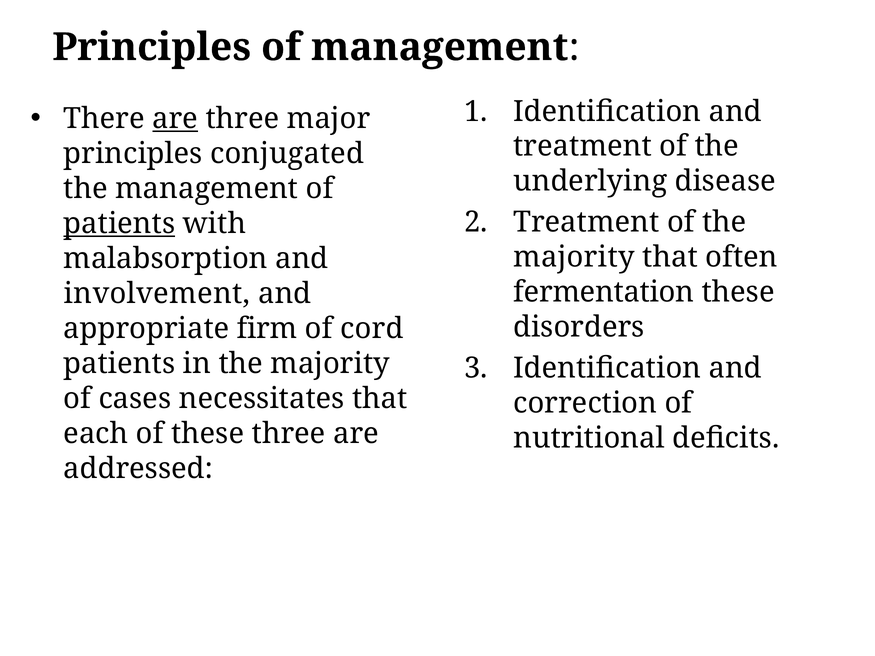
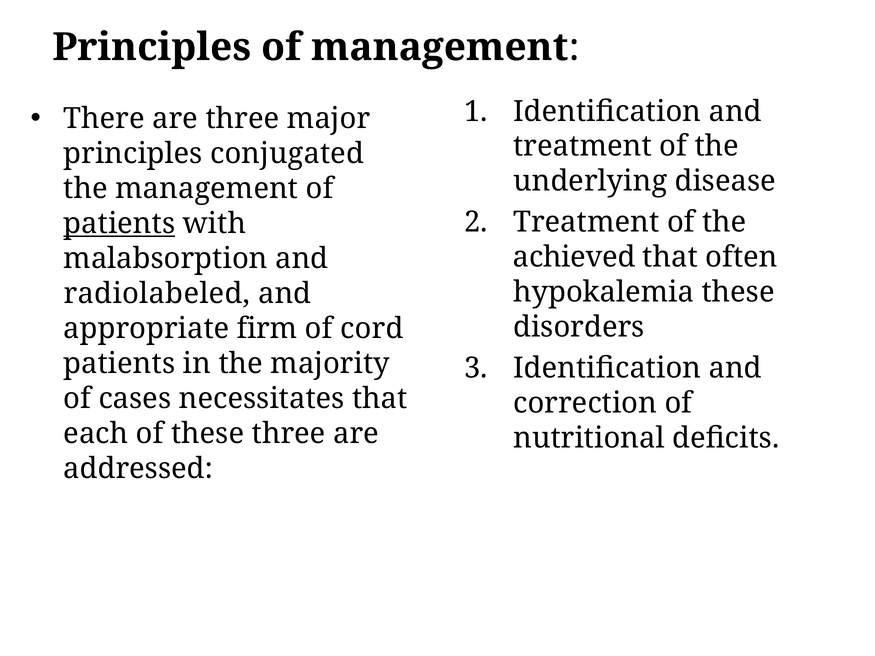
are underline: present -> none (175, 119)
majority: majority -> achieved (574, 257)
fermentation: fermentation -> hypokalemia (604, 292)
involvement: involvement -> radiolabeled (157, 294)
